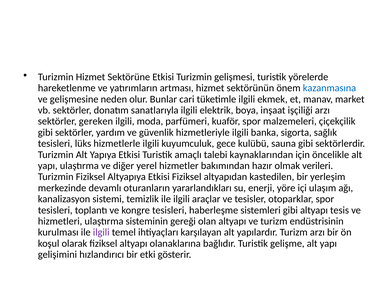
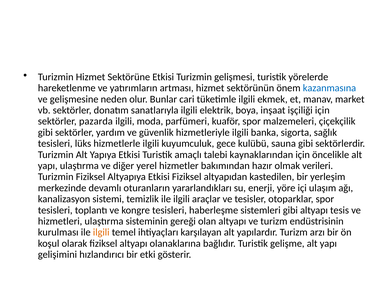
işçiliği arzı: arzı -> için (322, 110)
gereken: gereken -> pazarda (96, 121)
ilgili colour: purple -> orange (101, 232)
